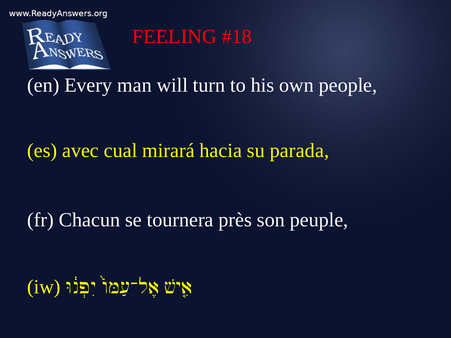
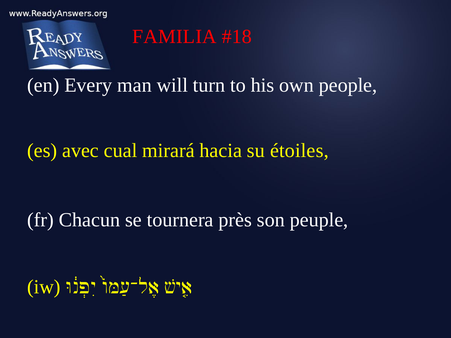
FEELING: FEELING -> FAMILIA (174, 37)
parada: parada -> étoiles (299, 151)
